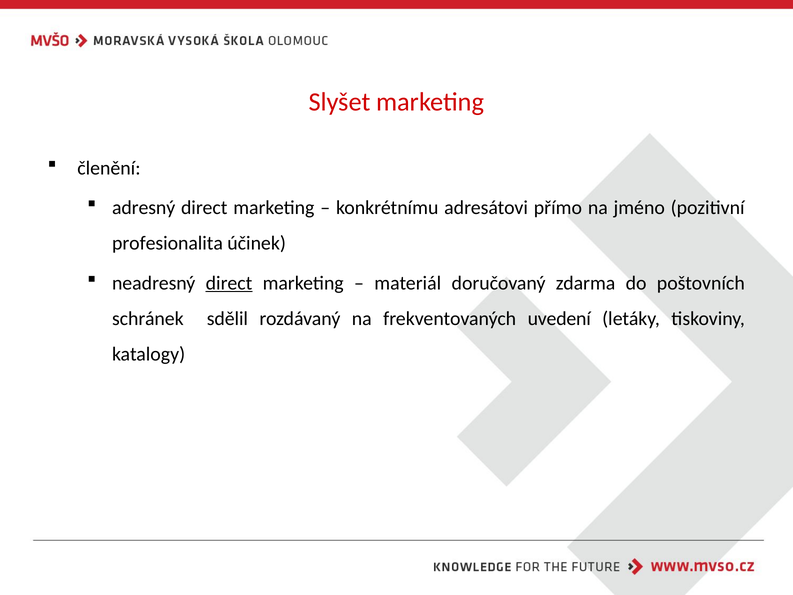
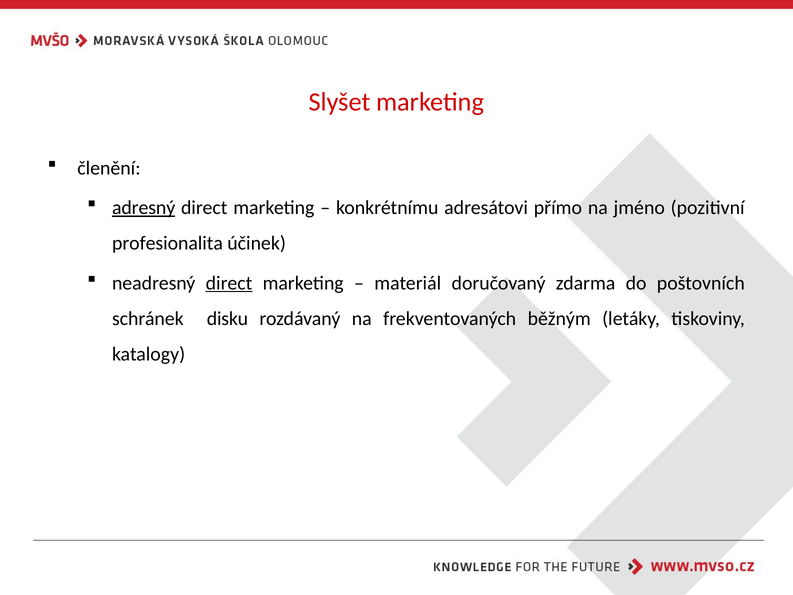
adresný underline: none -> present (144, 208)
sdělil: sdělil -> disku (227, 319)
uvedení: uvedení -> běžným (559, 319)
